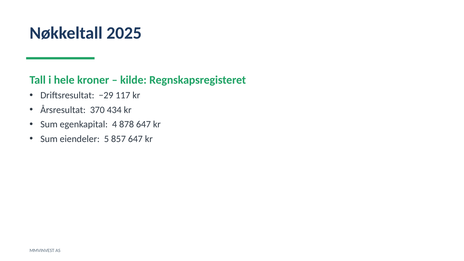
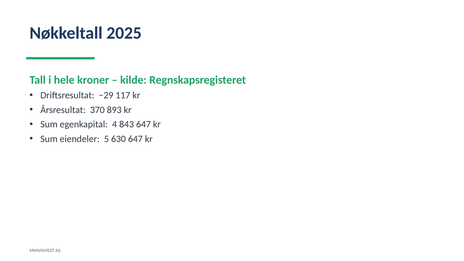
434: 434 -> 893 (114, 110)
878: 878 -> 843 (127, 124)
857: 857 -> 630 (118, 139)
